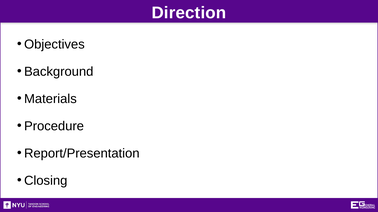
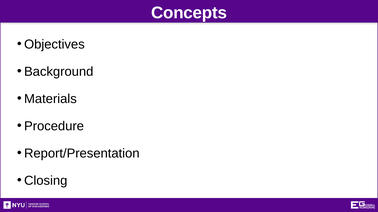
Direction: Direction -> Concepts (189, 13)
